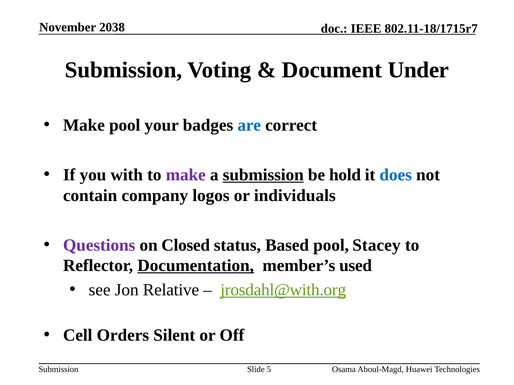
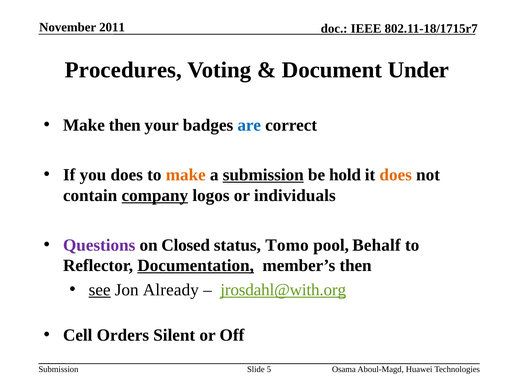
2038: 2038 -> 2011 (112, 27)
Submission: Submission -> Procedures (123, 70)
Make pool: pool -> then (125, 125)
you with: with -> does (127, 175)
make colour: purple -> orange (186, 175)
does colour: blue -> orange (396, 175)
company underline: none -> present (155, 196)
Based: Based -> Tomo (287, 245)
Stacey: Stacey -> Behalf (376, 245)
member’s used: used -> then (356, 266)
see underline: none -> present (100, 290)
Relative: Relative -> Already (171, 290)
